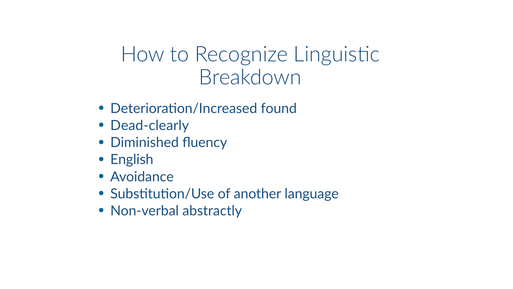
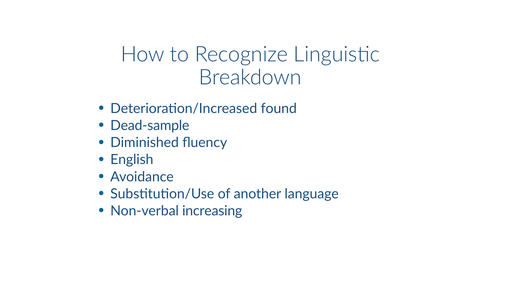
Dead-clearly: Dead-clearly -> Dead-sample (150, 125)
abstractly: abstractly -> increasing (212, 211)
